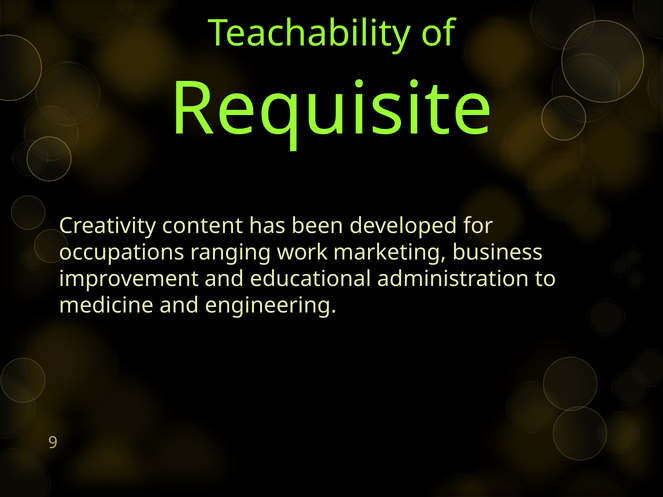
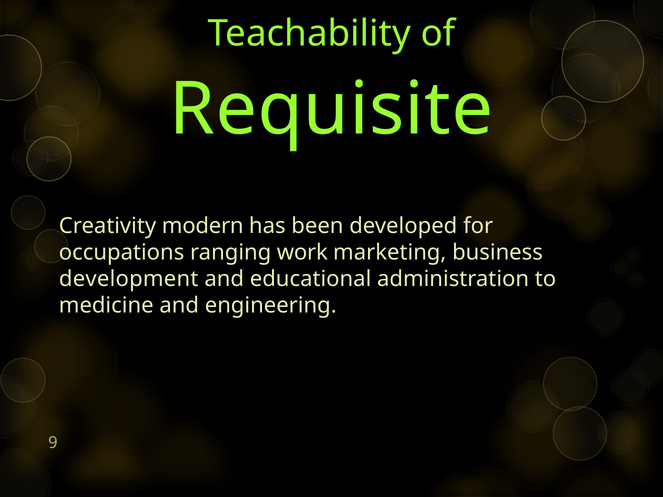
content: content -> modern (203, 226)
improvement: improvement -> development (129, 279)
